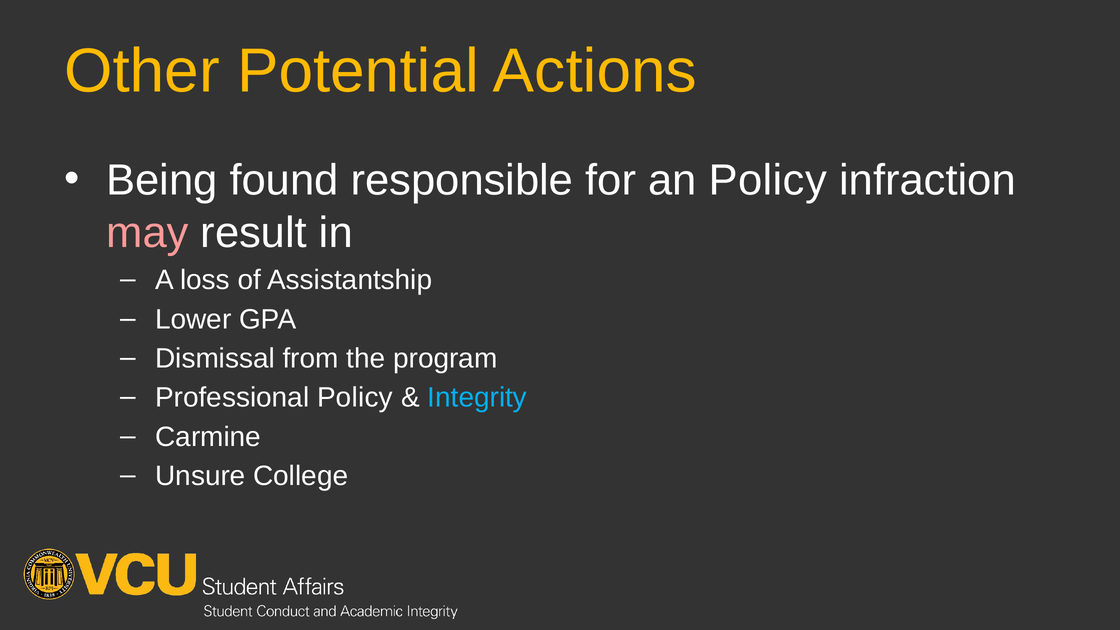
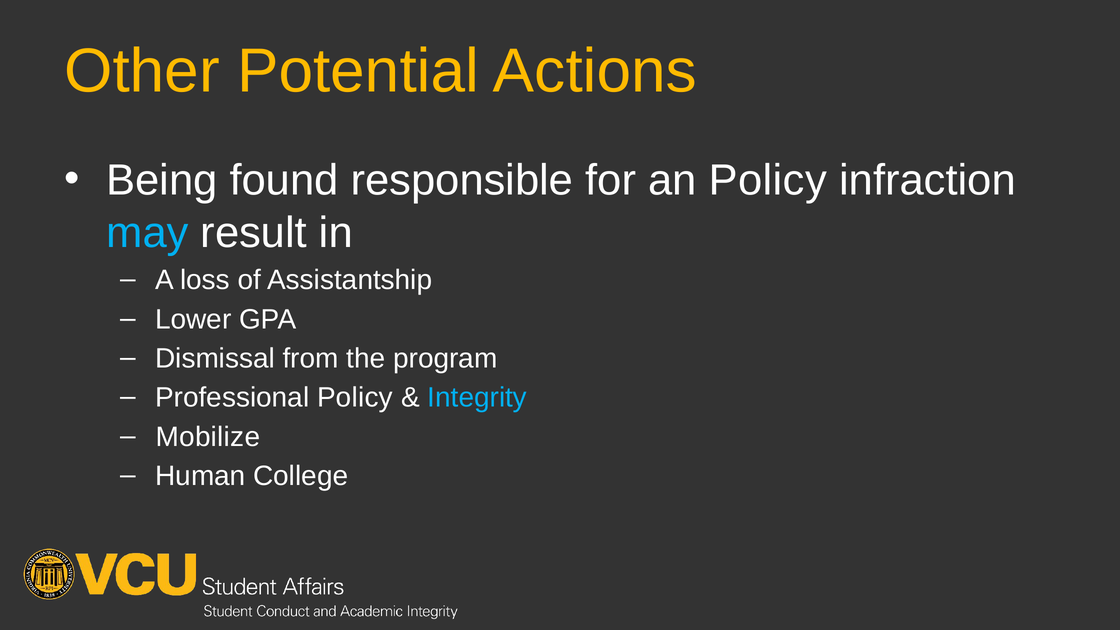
may colour: pink -> light blue (147, 233)
Carmine: Carmine -> Mobilize (208, 437)
Unsure: Unsure -> Human (200, 476)
